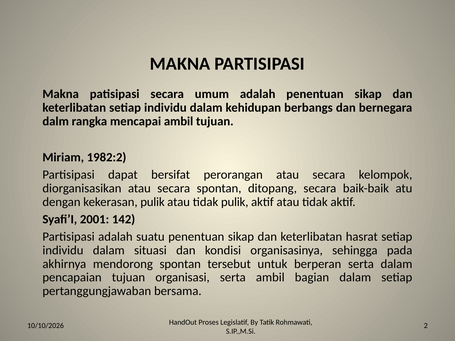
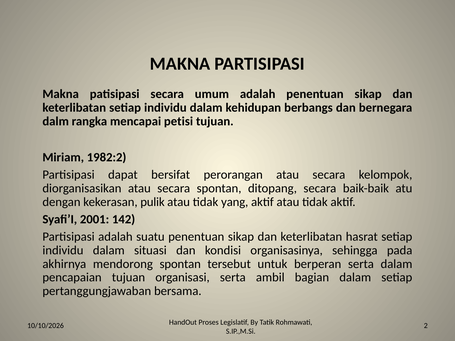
mencapai ambil: ambil -> petisi (179, 121)
tidak pulik: pulik -> yang (235, 202)
